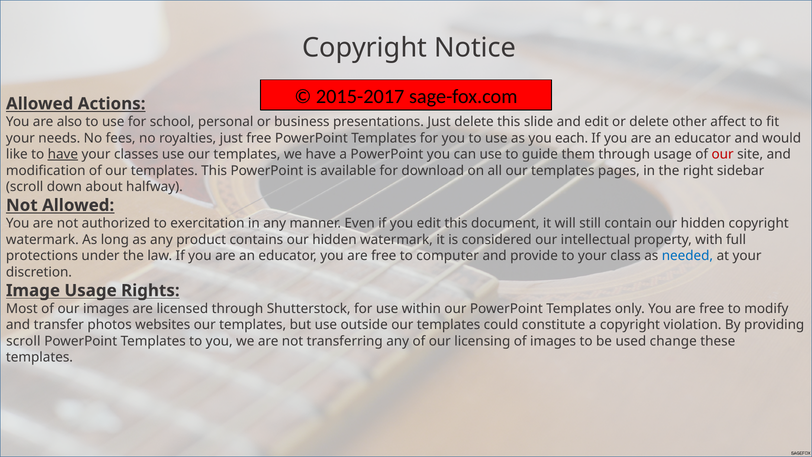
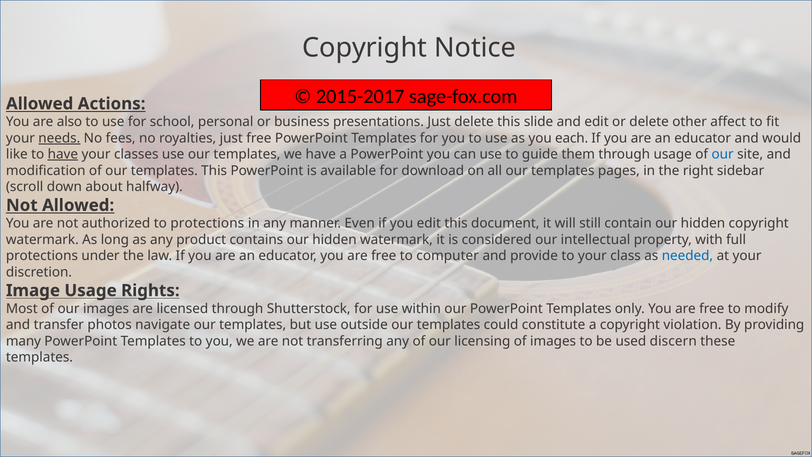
needs underline: none -> present (59, 138)
our colour: red -> blue (723, 154)
to exercitation: exercitation -> protections (207, 223)
websites: websites -> navigate (163, 325)
scroll: scroll -> many (23, 341)
change: change -> discern (673, 341)
